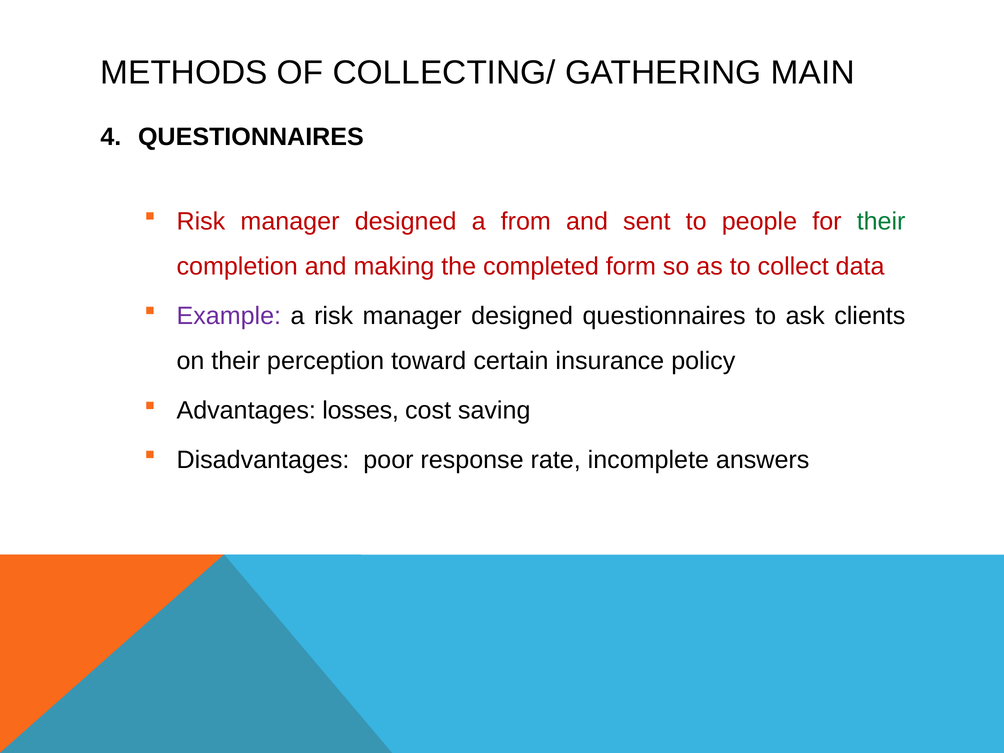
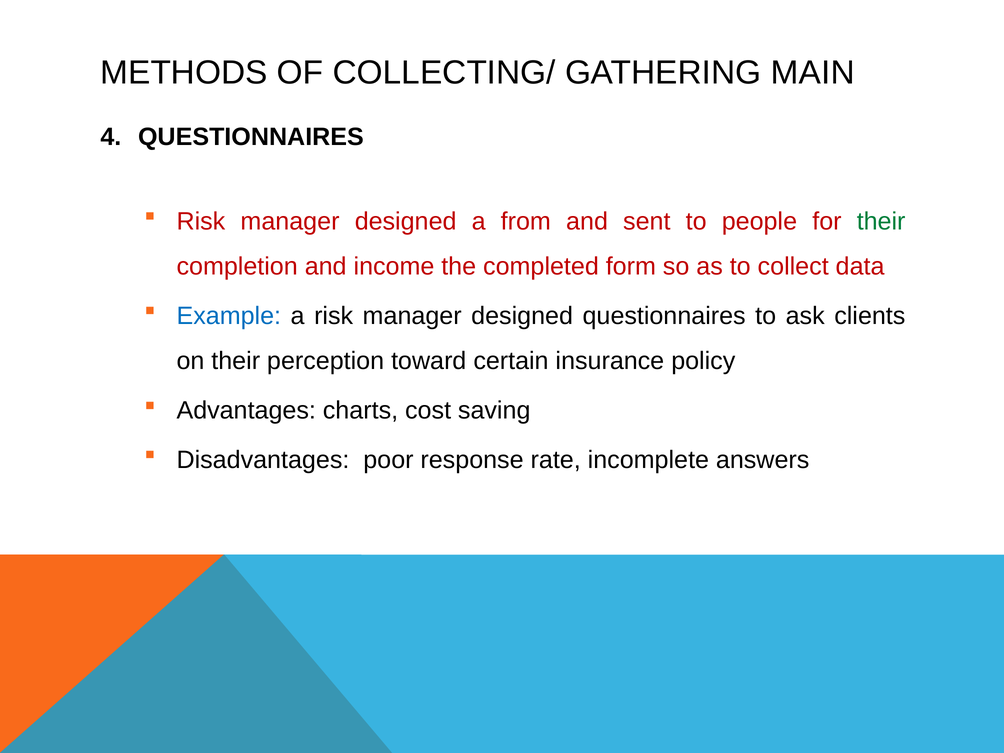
making: making -> income (394, 266)
Example colour: purple -> blue (229, 316)
losses: losses -> charts (360, 410)
